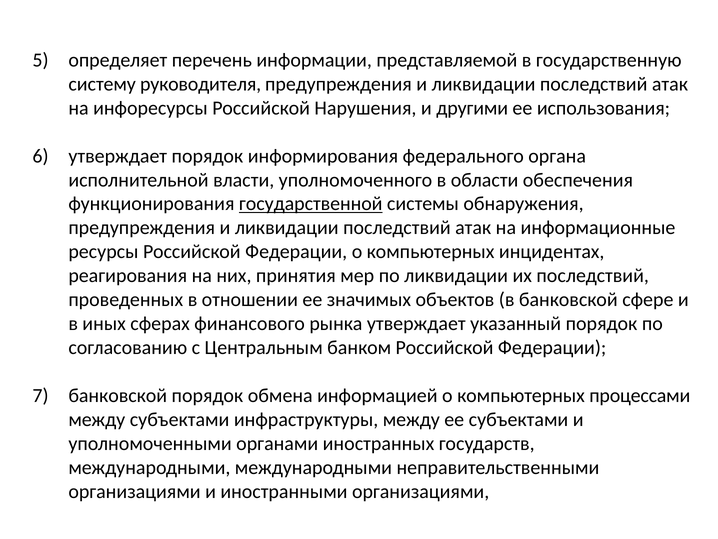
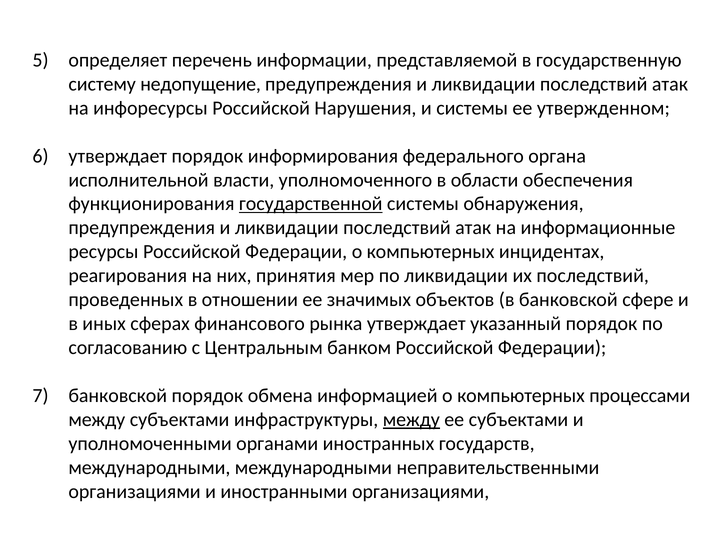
руководителя: руководителя -> недопущение (201, 84)
и другими: другими -> системы (472, 108)
использования: использования -> утвержденном (603, 108)
между underline: none -> present (411, 419)
